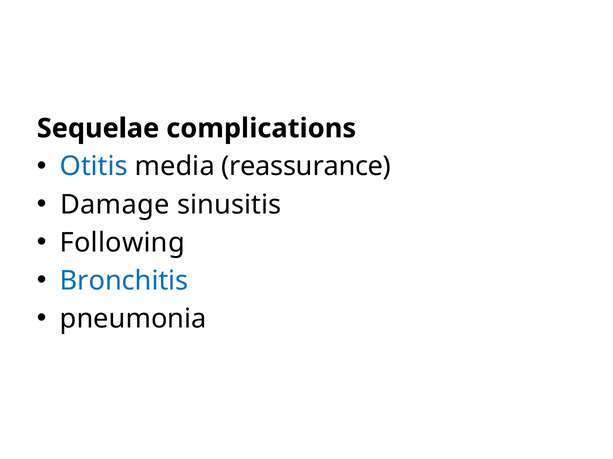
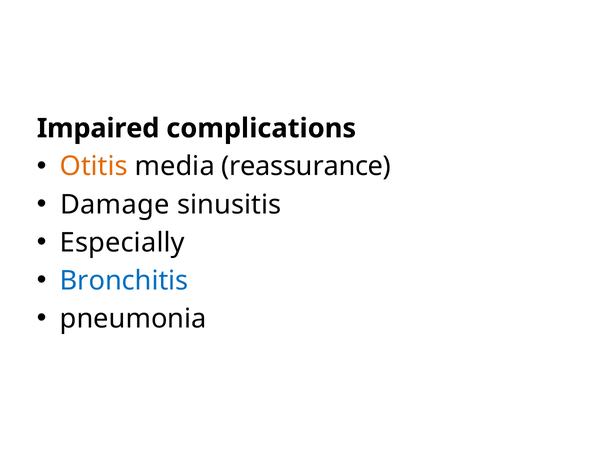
Sequelae: Sequelae -> Impaired (98, 129)
Otitis colour: blue -> orange (94, 167)
Following: Following -> Especially (122, 243)
